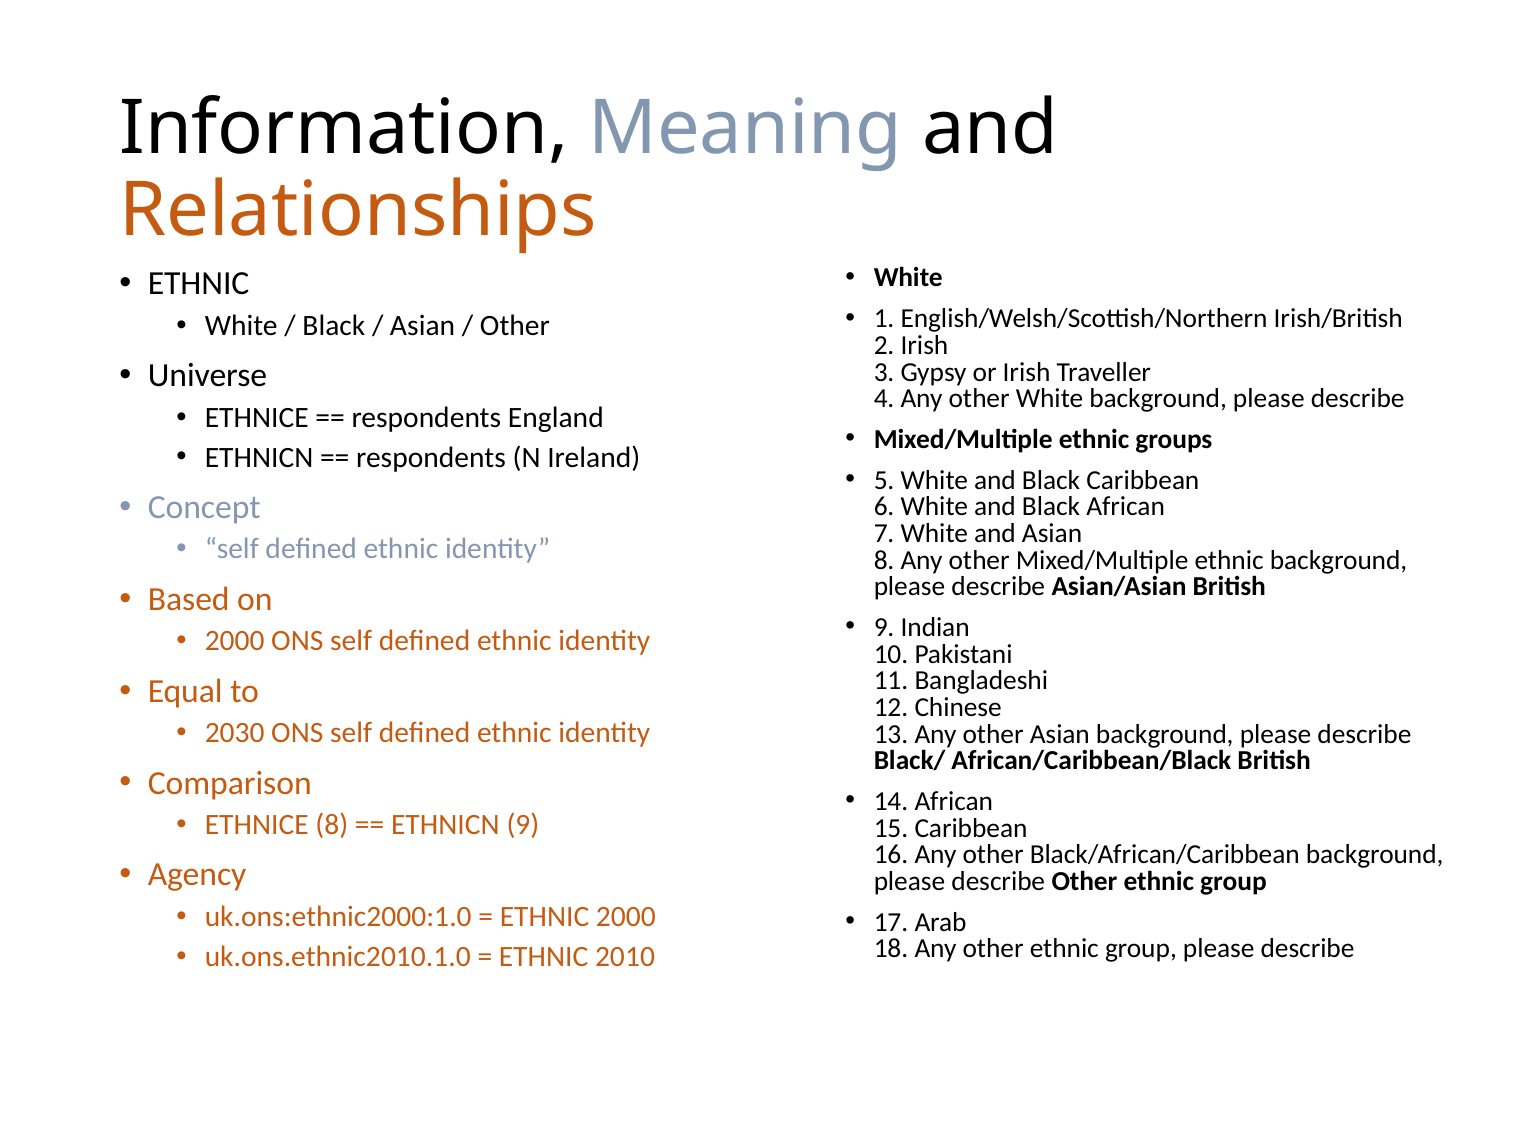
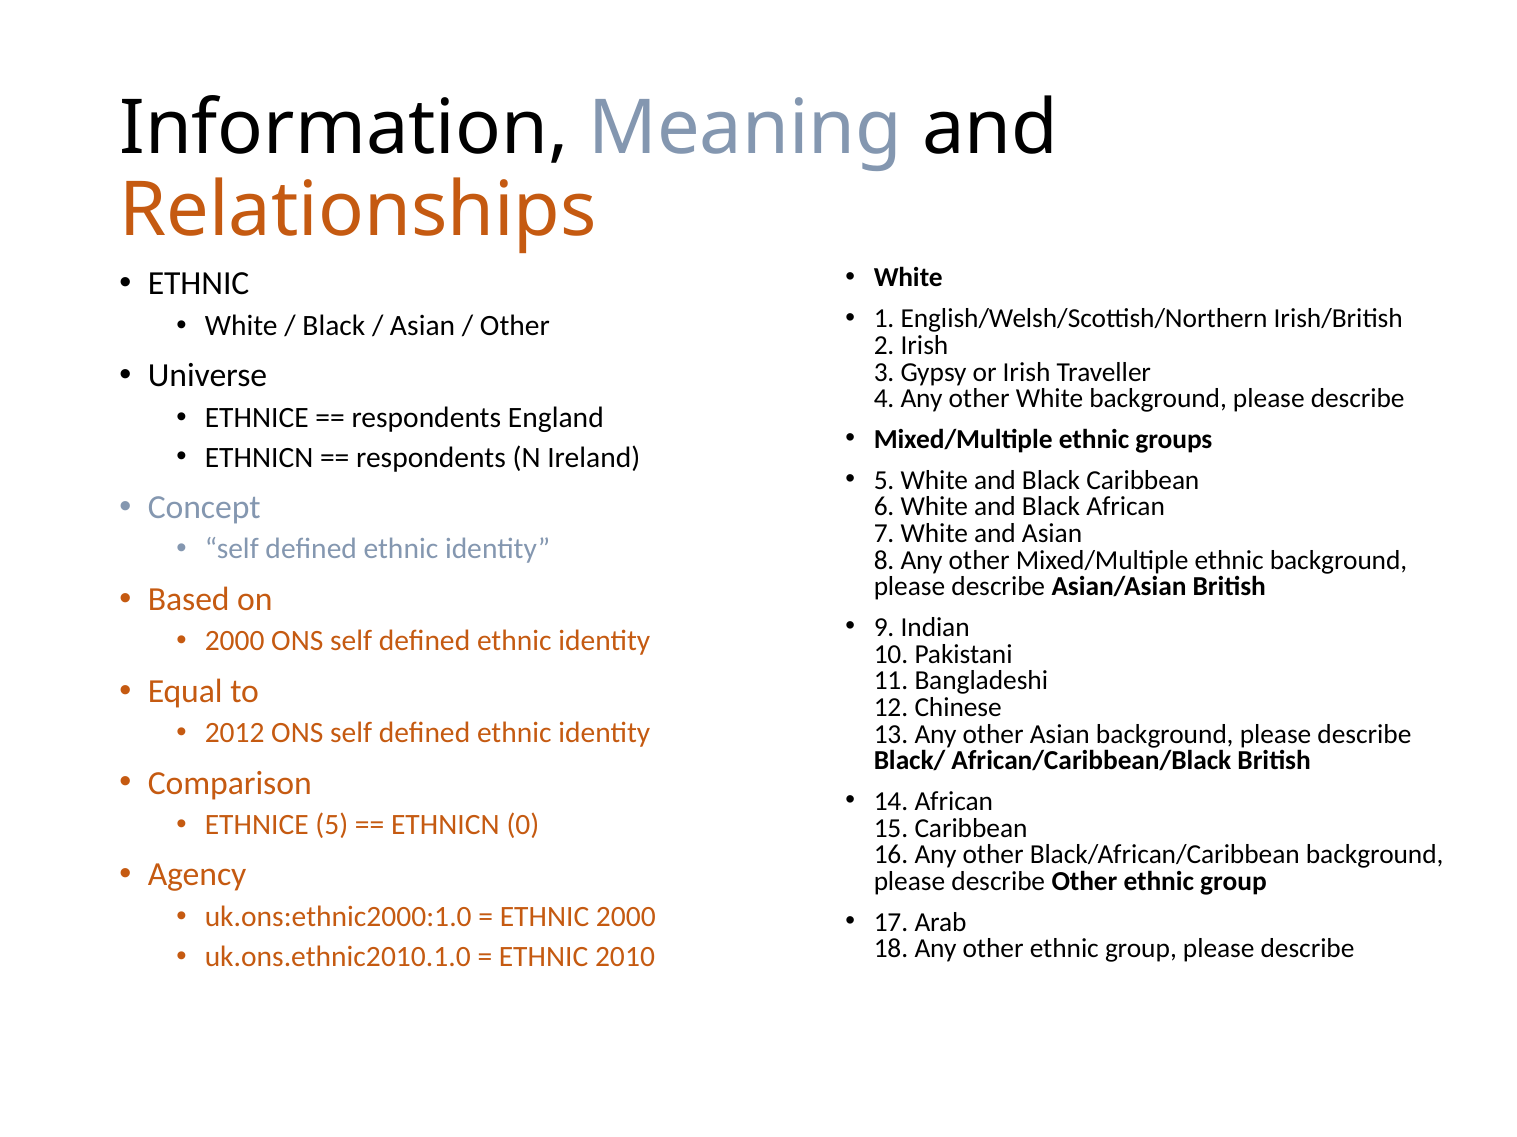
2030: 2030 -> 2012 (235, 734)
ETHNICE 8: 8 -> 5 (332, 826)
ETHNICN 9: 9 -> 0 (523, 826)
